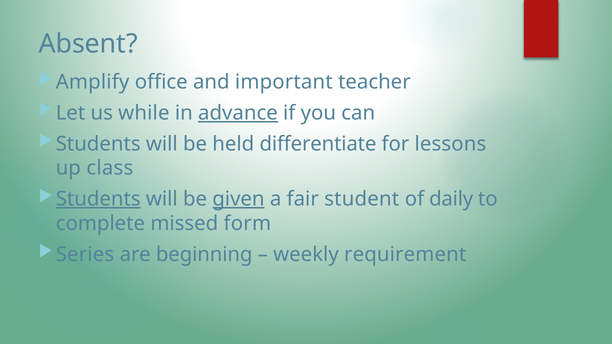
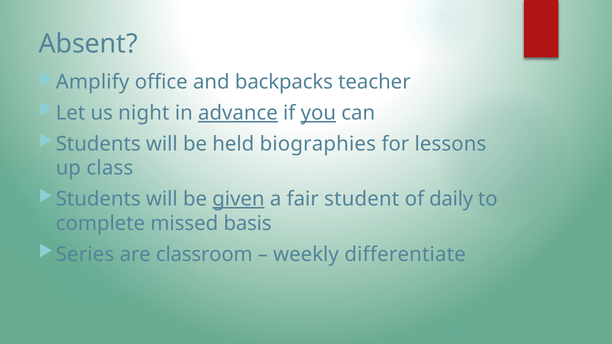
important: important -> backpacks (284, 82)
while: while -> night (144, 113)
you underline: none -> present (318, 113)
differentiate: differentiate -> biographies (318, 144)
Students underline: present -> none (98, 199)
form: form -> basis (248, 224)
beginning: beginning -> classroom (204, 255)
requirement: requirement -> differentiate (405, 255)
